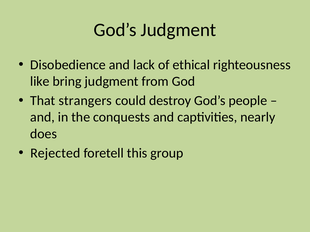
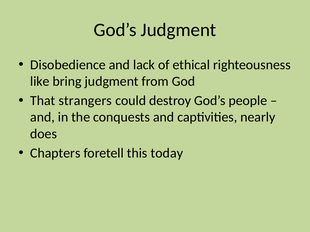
Rejected: Rejected -> Chapters (55, 153)
group: group -> today (167, 153)
